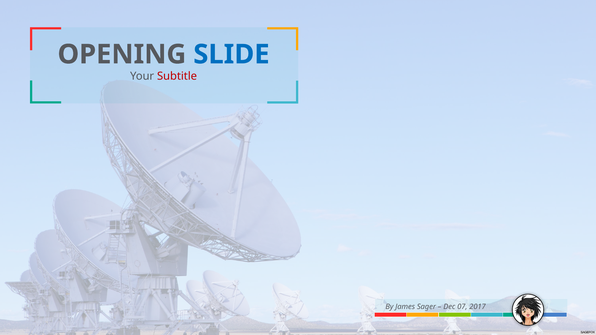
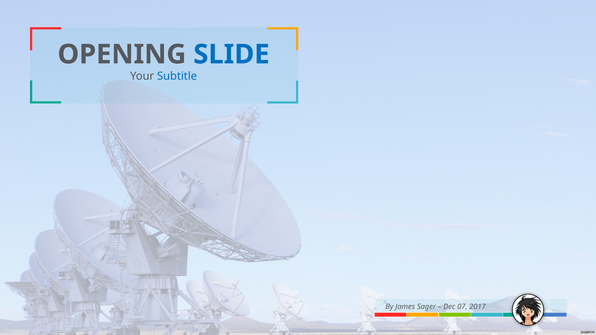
Subtitle colour: red -> blue (177, 76)
